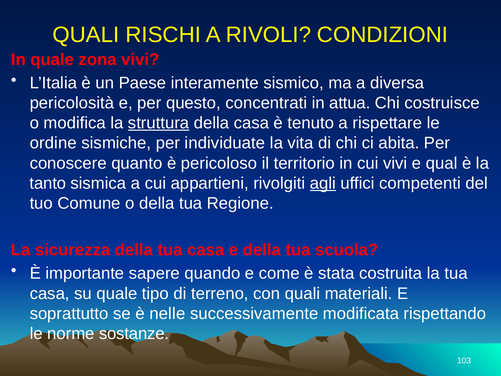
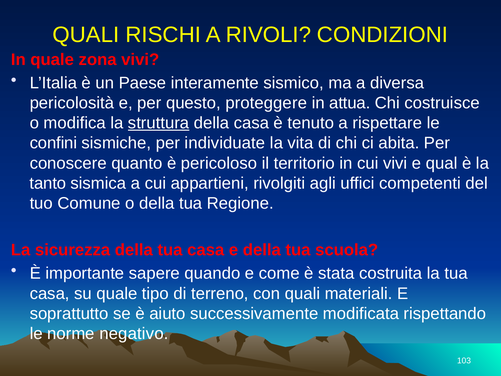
concentrati: concentrati -> proteggere (266, 103)
ordine: ordine -> confini (53, 143)
agli underline: present -> none (323, 183)
nelle: nelle -> aiuto (167, 313)
sostanze: sostanze -> negativo (134, 333)
